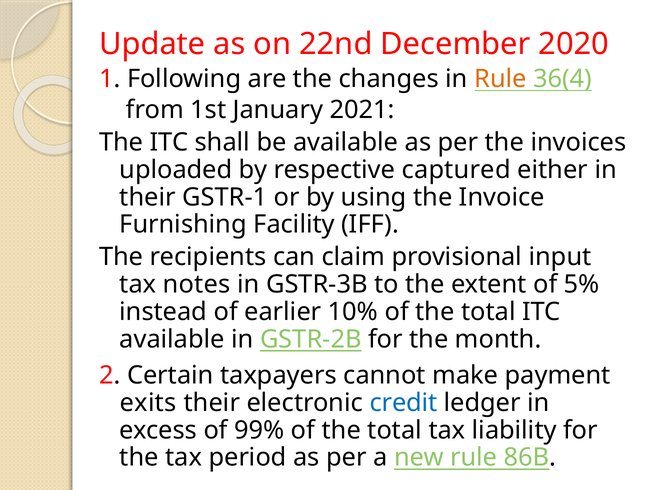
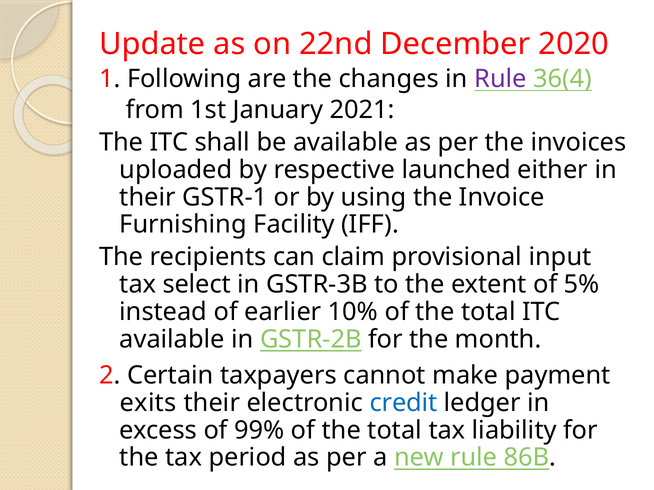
Rule colour: orange -> purple (501, 79)
captured: captured -> launched (456, 170)
notes: notes -> select (197, 285)
